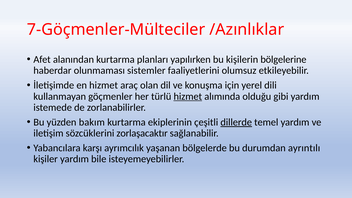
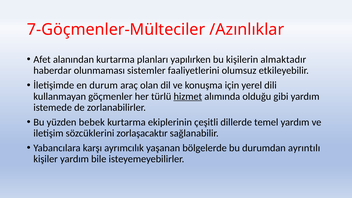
bölgelerine: bölgelerine -> almaktadır (283, 59)
en hizmet: hizmet -> durum (104, 85)
bakım: bakım -> bebek (92, 122)
dillerde underline: present -> none (236, 122)
